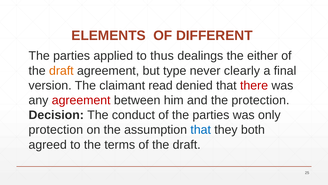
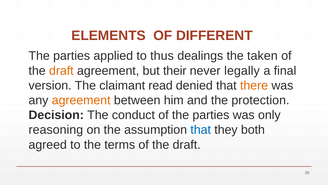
either: either -> taken (262, 56)
type: type -> their (175, 70)
clearly: clearly -> legally (242, 70)
there colour: red -> orange (254, 85)
agreement colour: red -> orange (81, 100)
protection: protection -> reasoning (56, 130)
